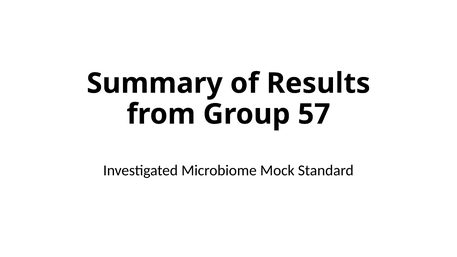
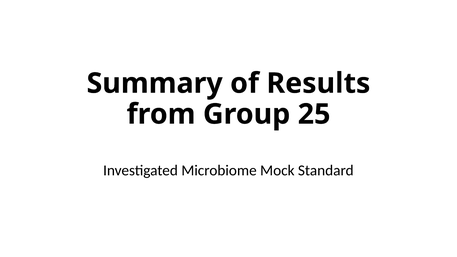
57: 57 -> 25 (314, 114)
